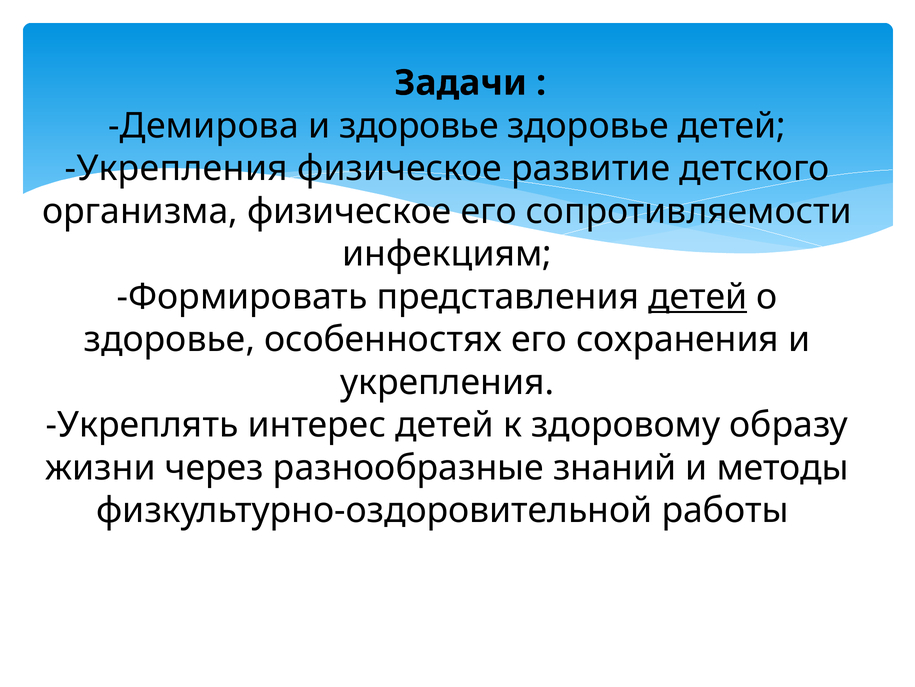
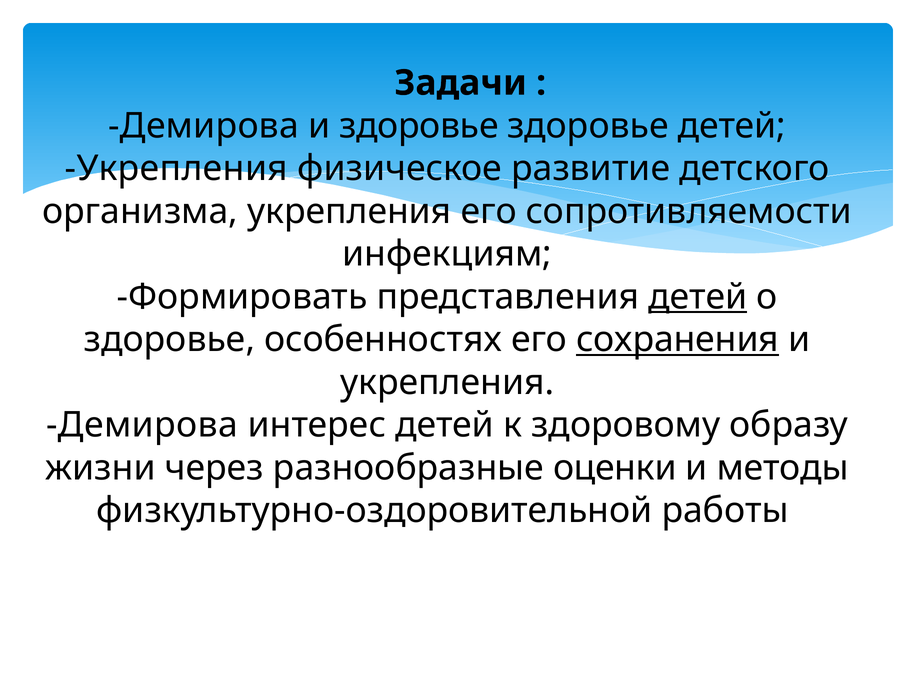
организма физическое: физическое -> укрепления (349, 211)
сохранения underline: none -> present (678, 339)
Укреплять: Укреплять -> Демирова (142, 425)
знаний: знаний -> оценки (615, 467)
